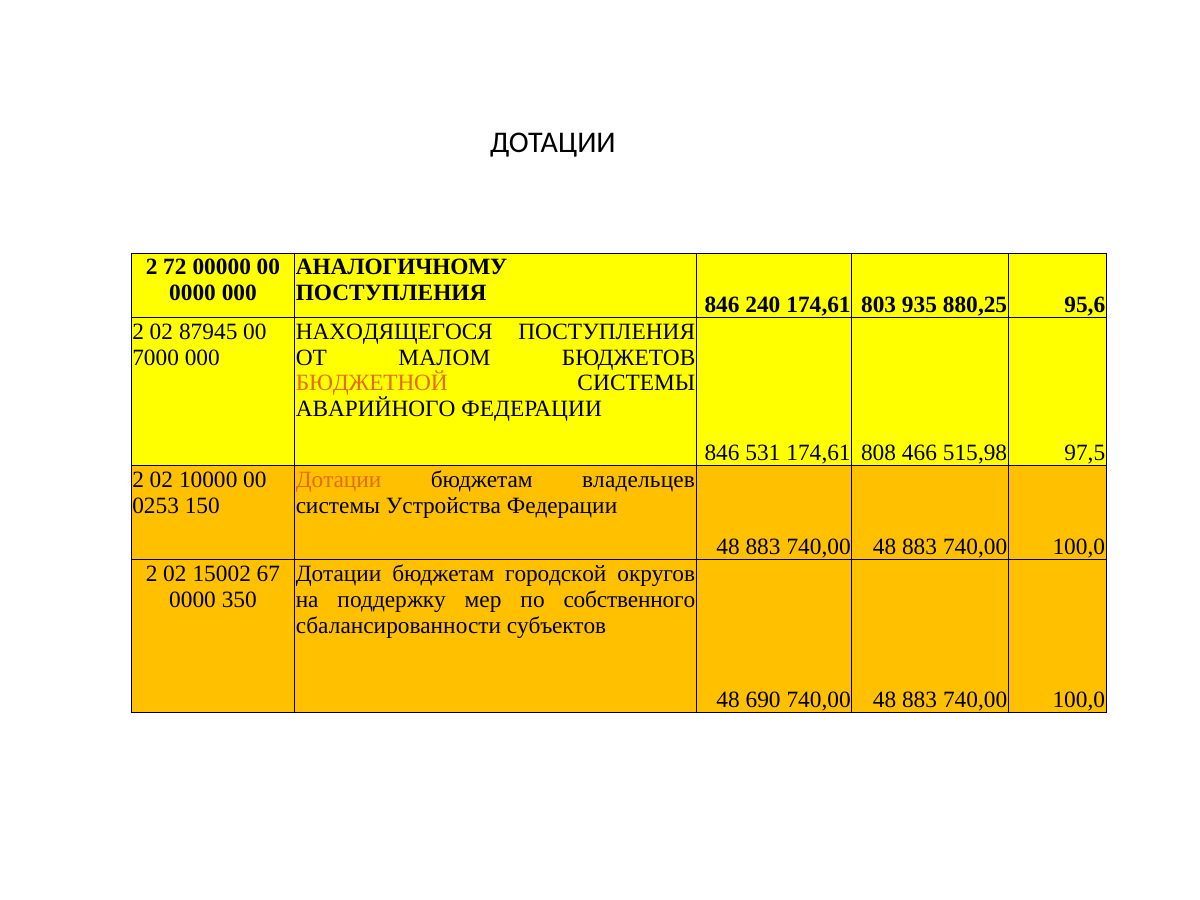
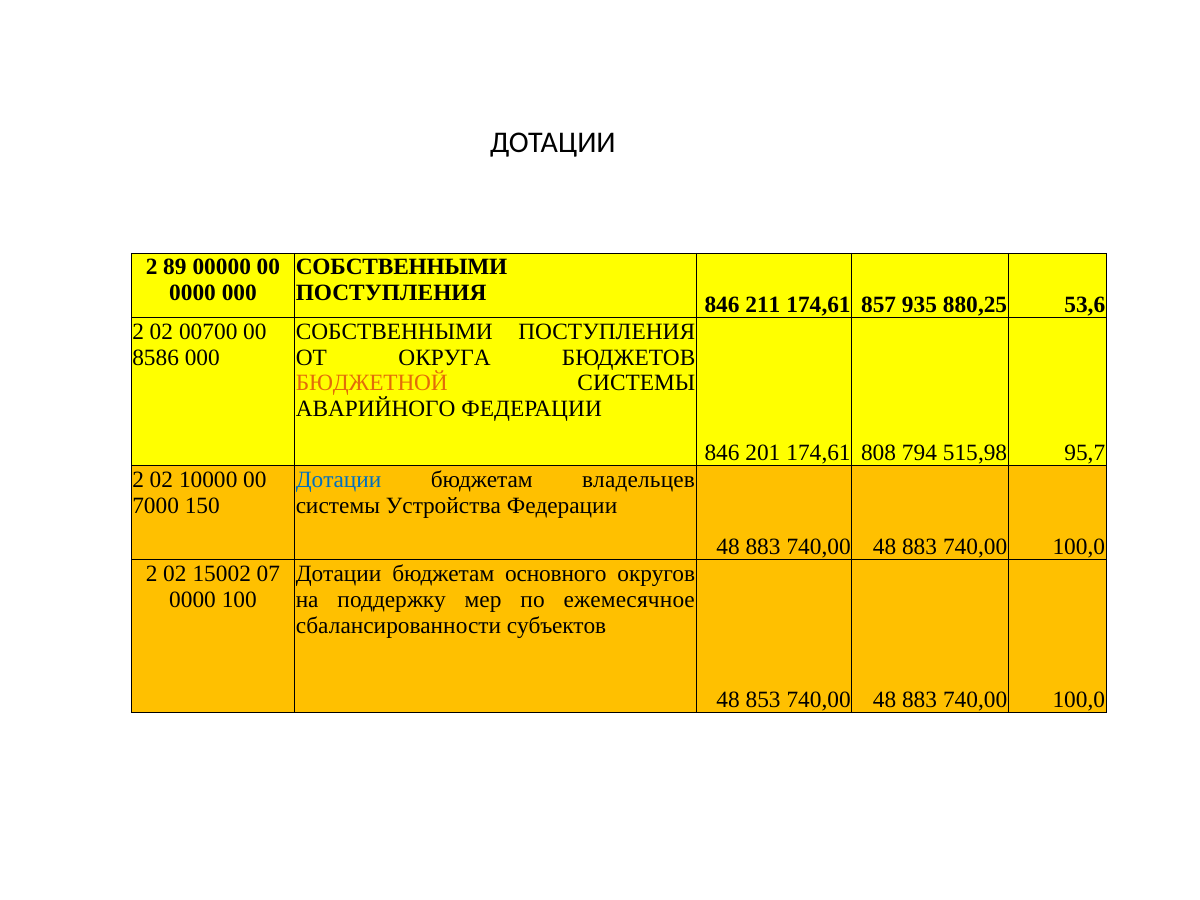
72: 72 -> 89 (175, 267)
АНАЛОГИЧНОМУ: АНАЛОГИЧНОМУ -> СОБСТВЕННЫМИ (402, 267)
240: 240 -> 211 (763, 305)
803: 803 -> 857 (879, 305)
95,6: 95,6 -> 53,6 (1085, 305)
87945: 87945 -> 00700 (208, 332)
НАХОДЯЩЕГОСЯ: НАХОДЯЩЕГОСЯ -> СОБСТВЕННЫМИ (394, 332)
7000: 7000 -> 8586 (156, 357)
МАЛОМ: МАЛОМ -> ОКРУГА (445, 357)
531: 531 -> 201 (763, 453)
466: 466 -> 794 (919, 453)
97,5: 97,5 -> 95,7 (1085, 453)
Дотации colour: orange -> blue (339, 480)
0253: 0253 -> 7000 (156, 506)
67: 67 -> 07 (268, 574)
городской: городской -> основного (556, 574)
350: 350 -> 100 (239, 600)
собственного: собственного -> ежемесячное (629, 600)
690: 690 -> 853 (763, 700)
